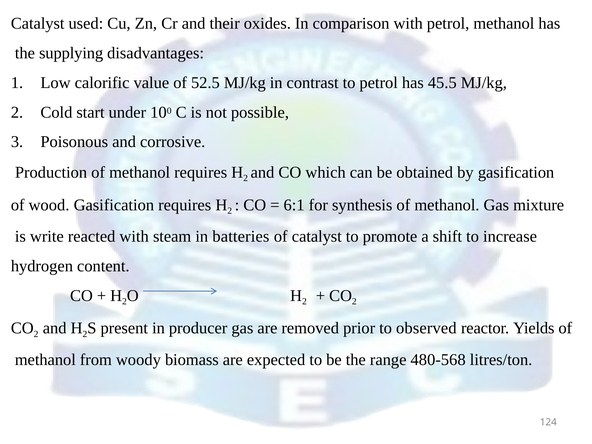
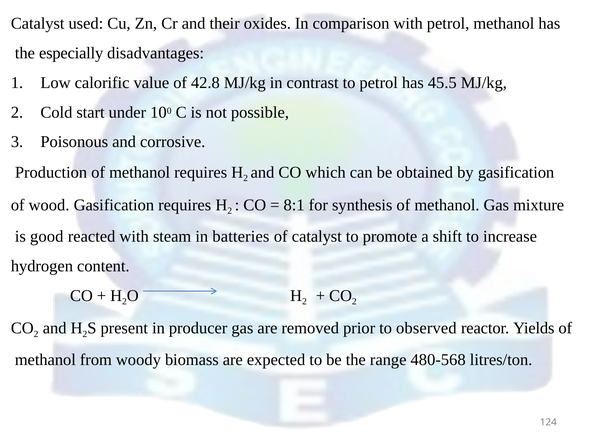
supplying: supplying -> especially (71, 53)
52.5: 52.5 -> 42.8 (205, 83)
6:1: 6:1 -> 8:1 (294, 205)
write: write -> good (47, 236)
